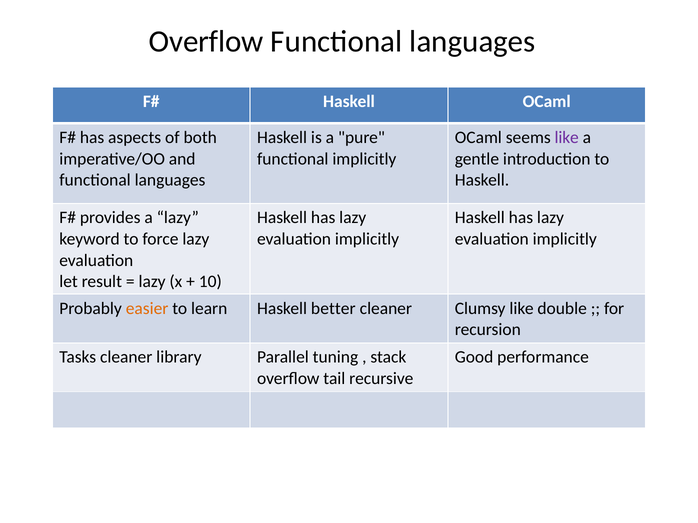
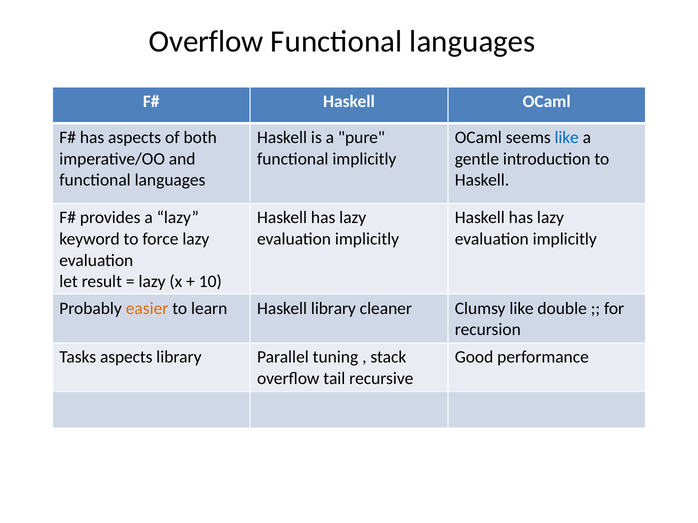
like colour: purple -> blue (567, 138)
Haskell better: better -> library (333, 309)
Tasks cleaner: cleaner -> aspects (126, 358)
